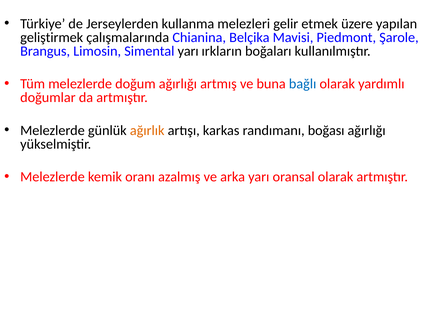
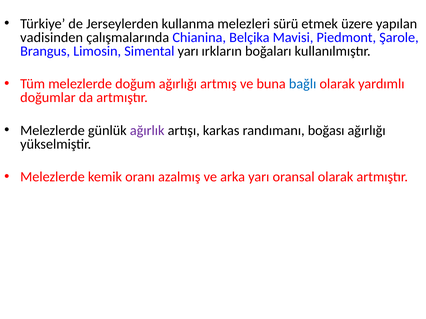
gelir: gelir -> sürü (286, 24)
geliştirmek: geliştirmek -> vadisinden (52, 38)
ağırlık colour: orange -> purple (147, 131)
